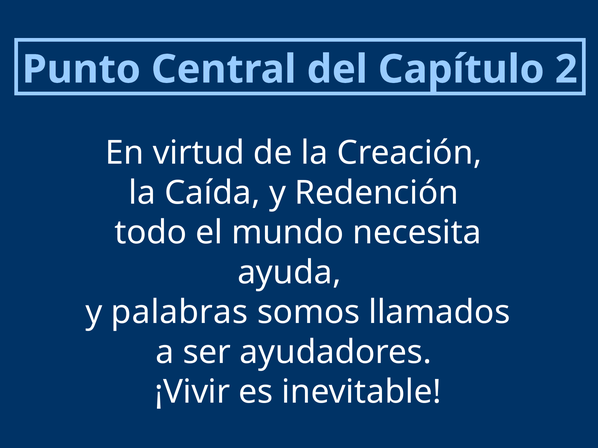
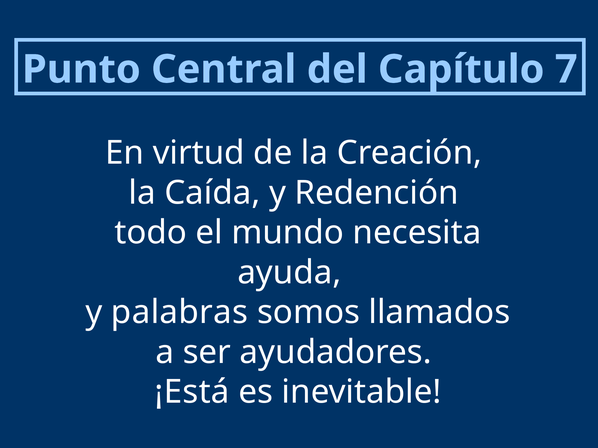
2: 2 -> 7 (566, 69)
¡Vivir: ¡Vivir -> ¡Está (192, 392)
